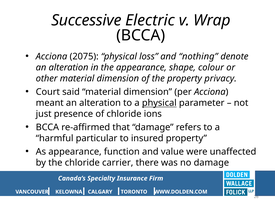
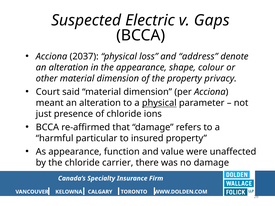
Successive: Successive -> Suspected (86, 20)
Wrap: Wrap -> Gaps (212, 20)
2075: 2075 -> 2037 (84, 56)
nothing: nothing -> address (198, 56)
